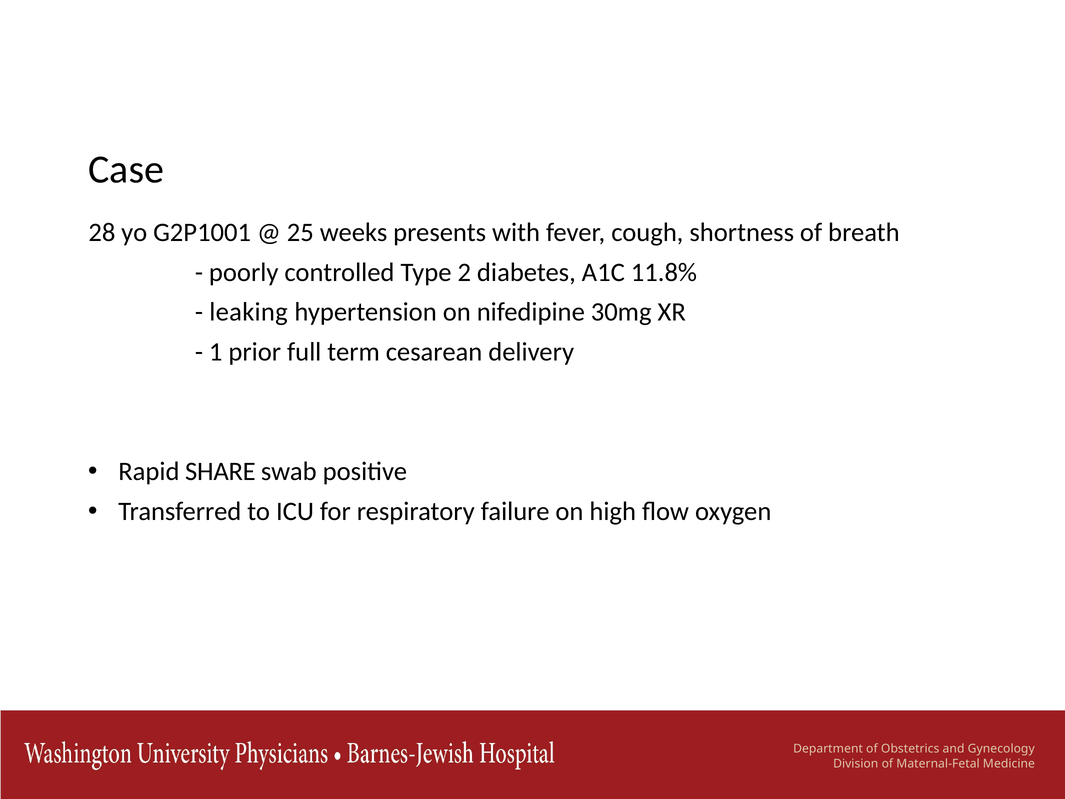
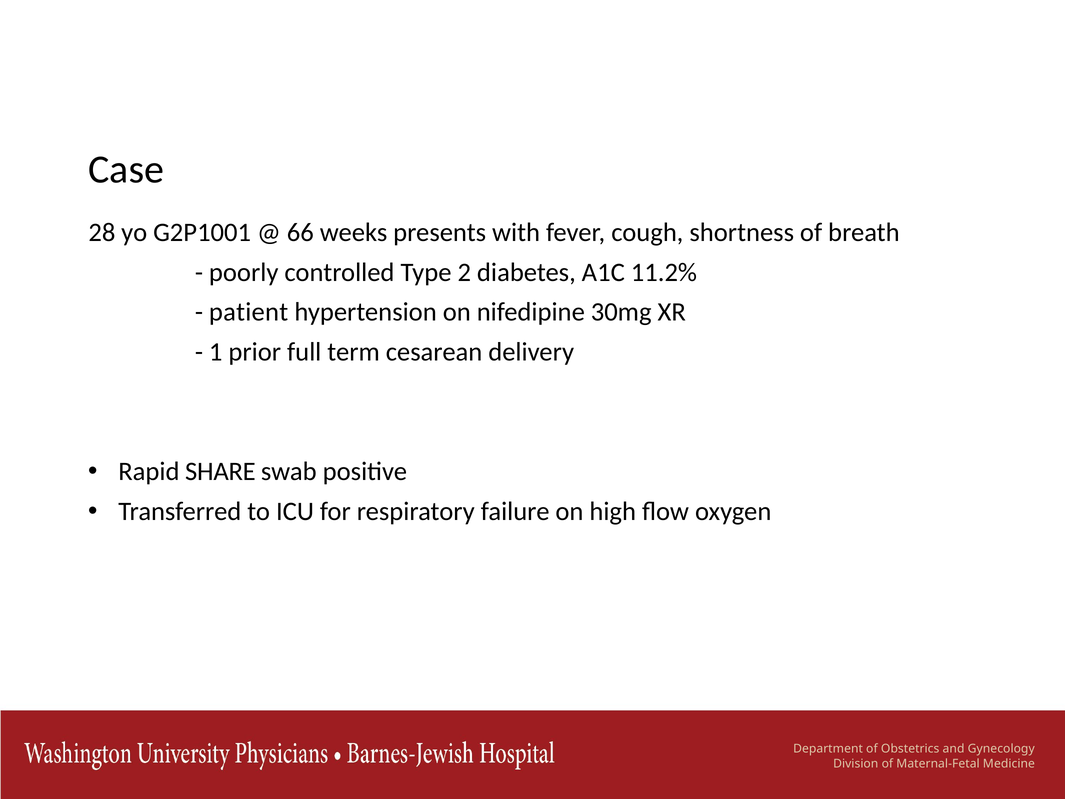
25: 25 -> 66 (300, 232)
11.8%: 11.8% -> 11.2% (664, 272)
leaking: leaking -> patient (249, 312)
